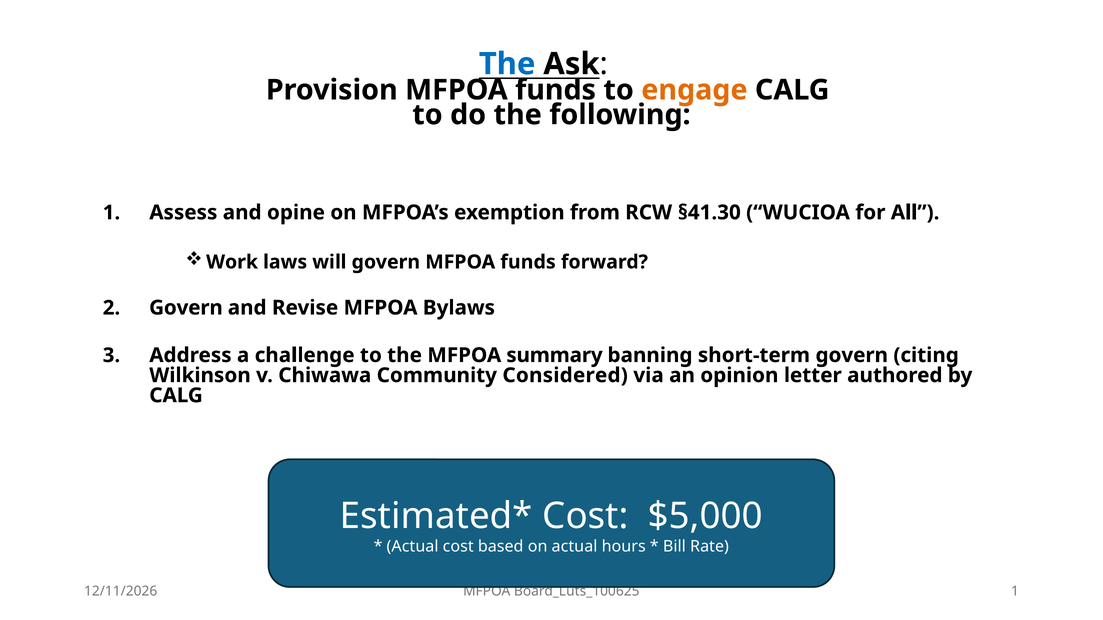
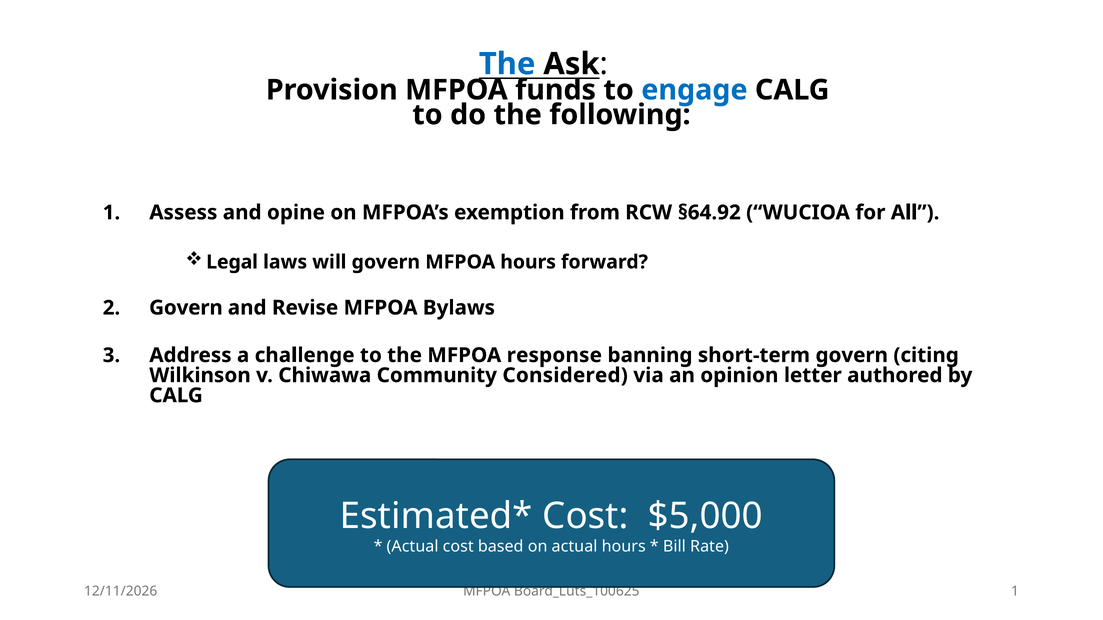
engage colour: orange -> blue (694, 90)
§41.30: §41.30 -> §64.92 (709, 213)
Work: Work -> Legal (232, 262)
govern MFPOA funds: funds -> hours (528, 262)
summary: summary -> response (554, 356)
